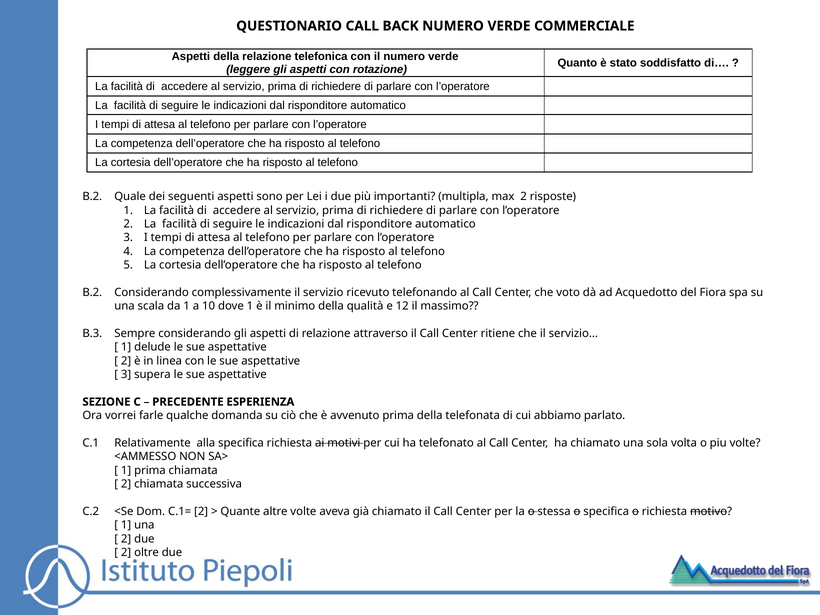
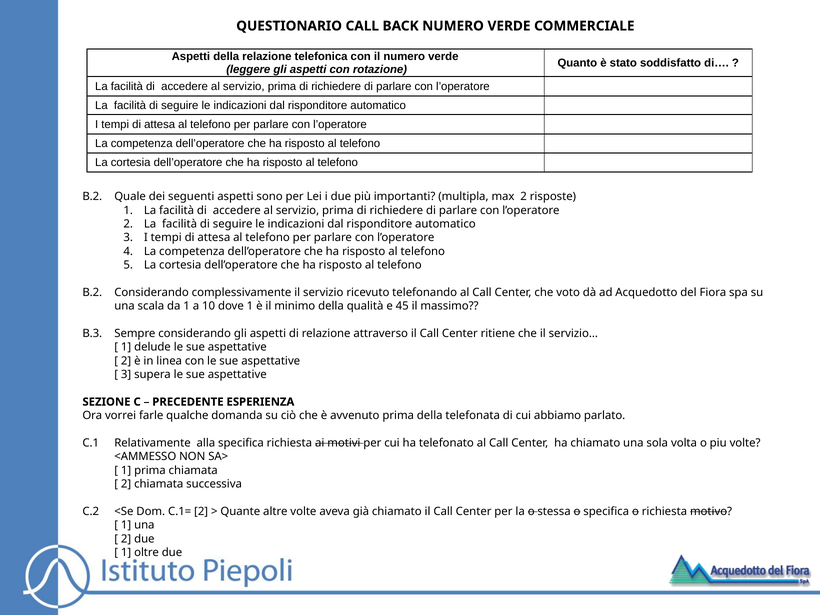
12: 12 -> 45 (402, 306)
2: 2 -> 1 (126, 552)
